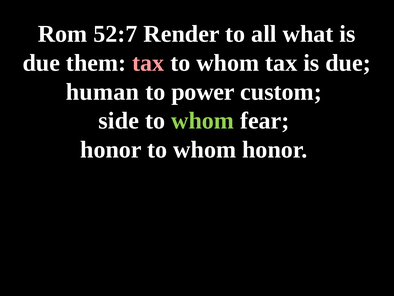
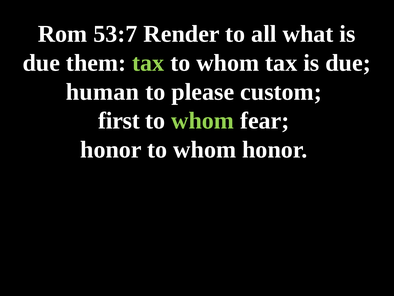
52:7: 52:7 -> 53:7 (115, 34)
tax colour: pink -> light green (148, 63)
power: power -> please (203, 92)
side: side -> first (119, 121)
